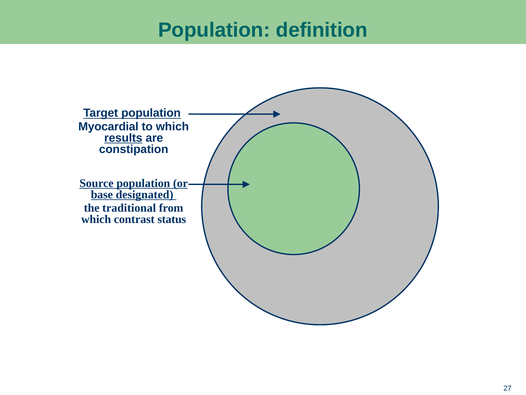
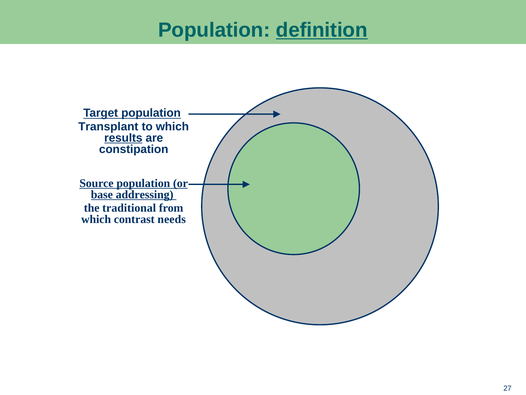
definition underline: none -> present (322, 30)
Myocardial: Myocardial -> Transplant (108, 127)
designated: designated -> addressing (145, 194)
status: status -> needs (172, 219)
